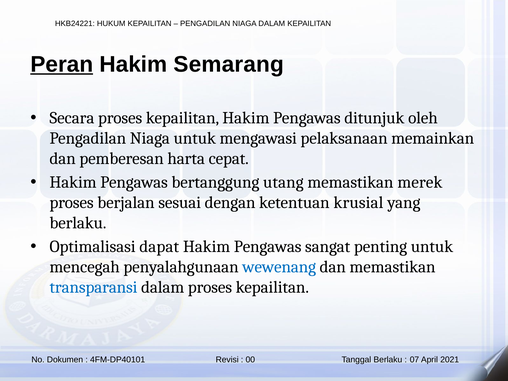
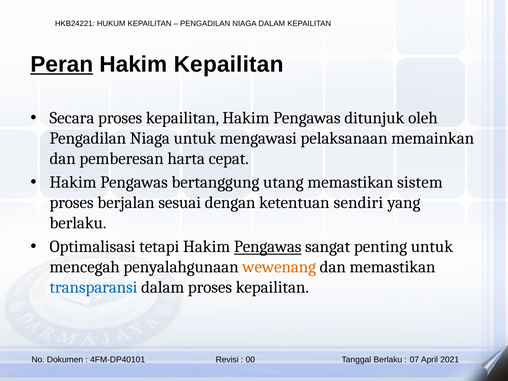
Hakim Semarang: Semarang -> Kepailitan (229, 64)
merek: merek -> sistem (420, 182)
krusial: krusial -> sendiri (358, 203)
dapat: dapat -> tetapi (159, 247)
Pengawas underline: none -> present (268, 247)
wewenang colour: blue -> orange (279, 267)
